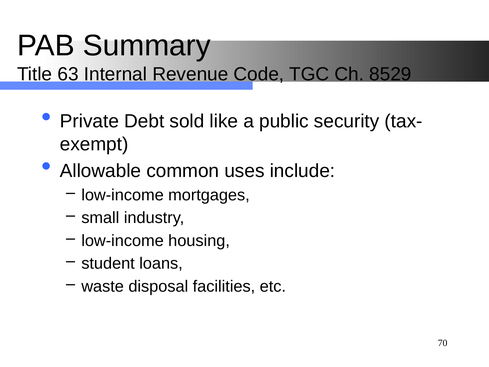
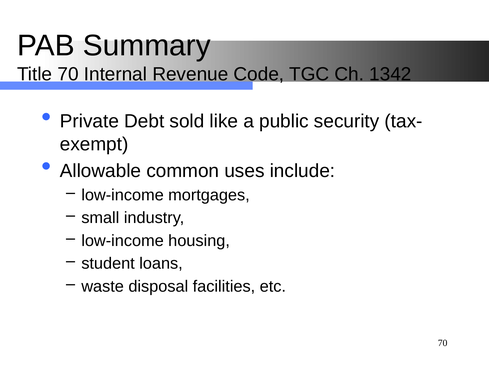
Title 63: 63 -> 70 (68, 74)
8529: 8529 -> 1342 (390, 74)
